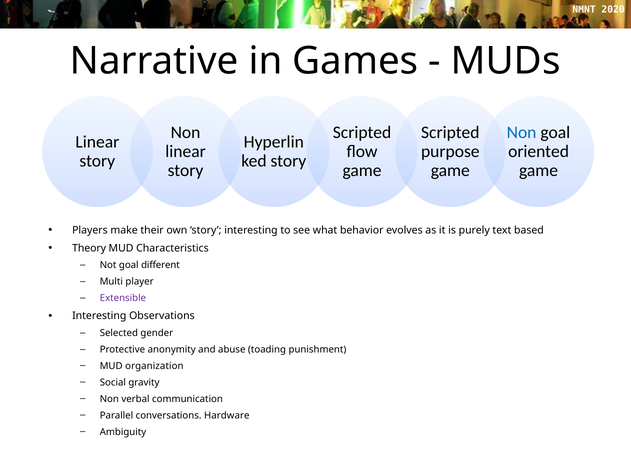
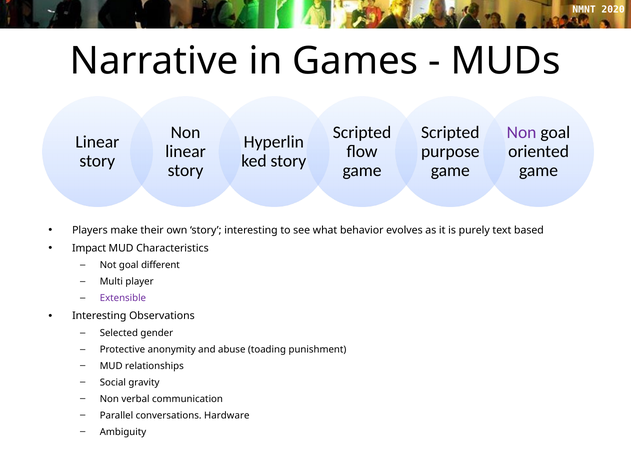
Non colour: blue -> purple (522, 133)
Theory: Theory -> Impact (89, 248)
organization: organization -> relationships (154, 366)
